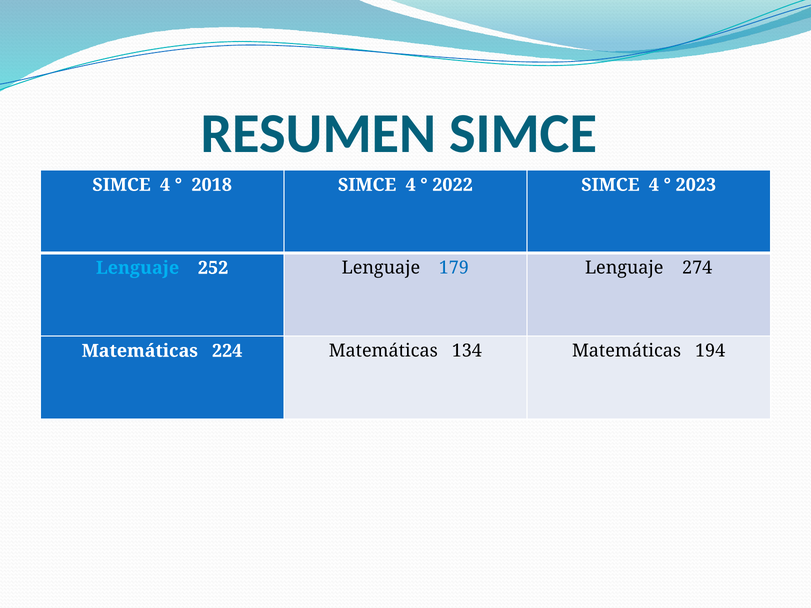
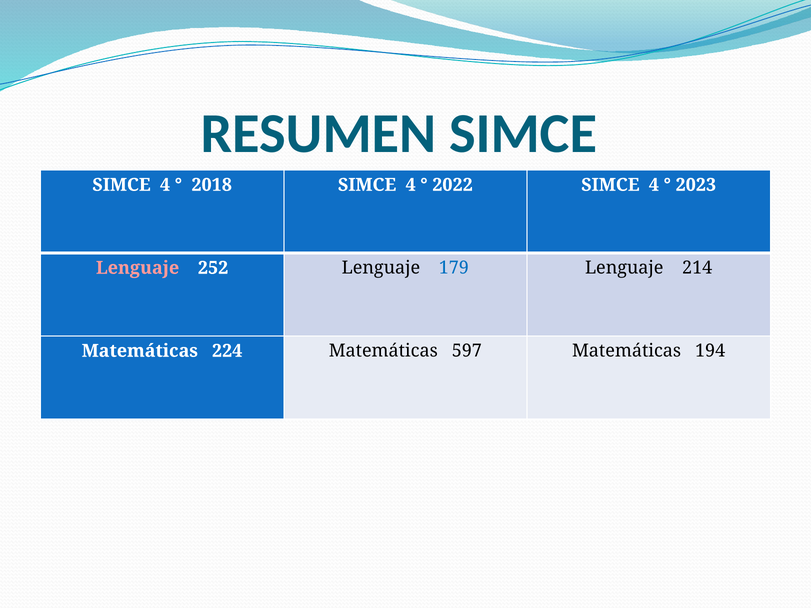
Lenguaje colour: light blue -> pink (138, 268)
274: 274 -> 214 (697, 268)
134: 134 -> 597 (467, 351)
